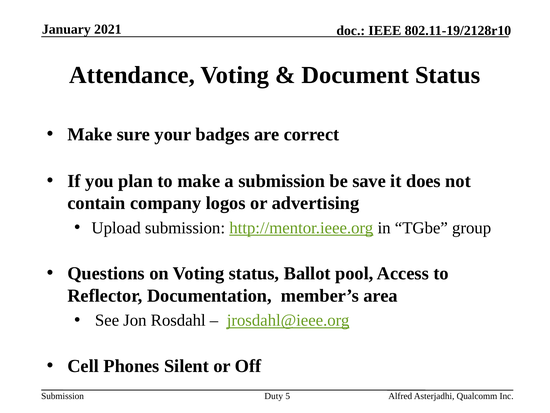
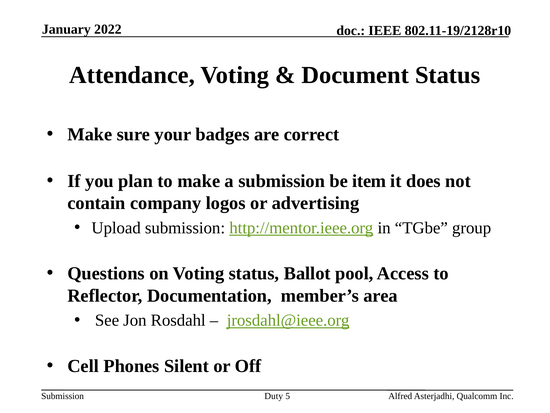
2021: 2021 -> 2022 (108, 29)
save: save -> item (369, 181)
